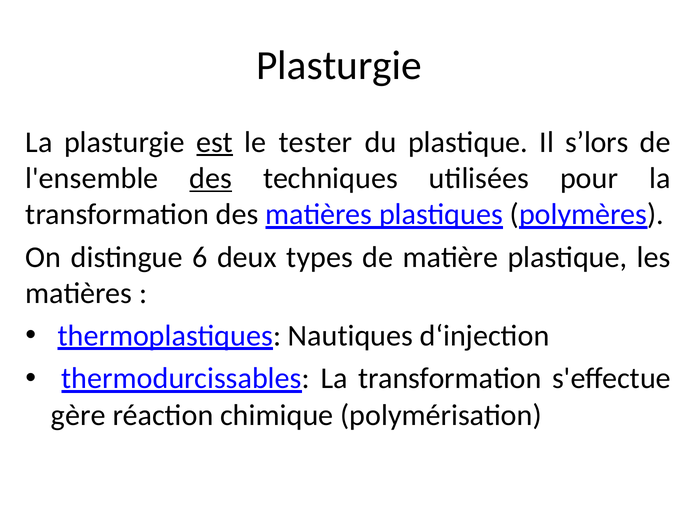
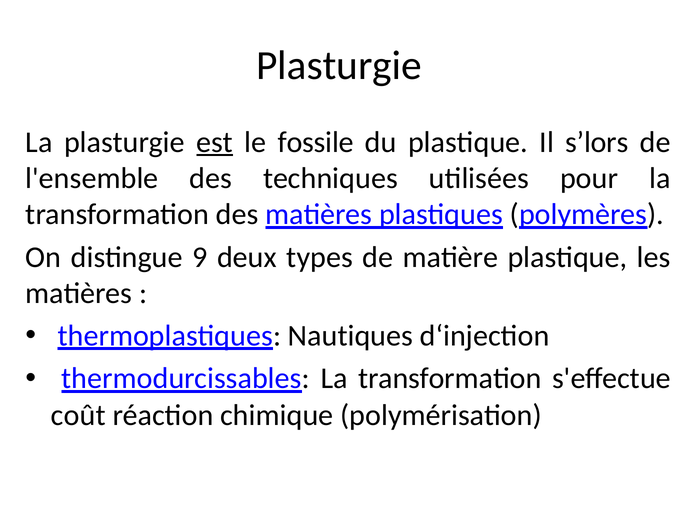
tester: tester -> fossile (316, 142)
des underline: present -> none (211, 178)
6: 6 -> 9 (200, 258)
gère: gère -> coût (78, 416)
